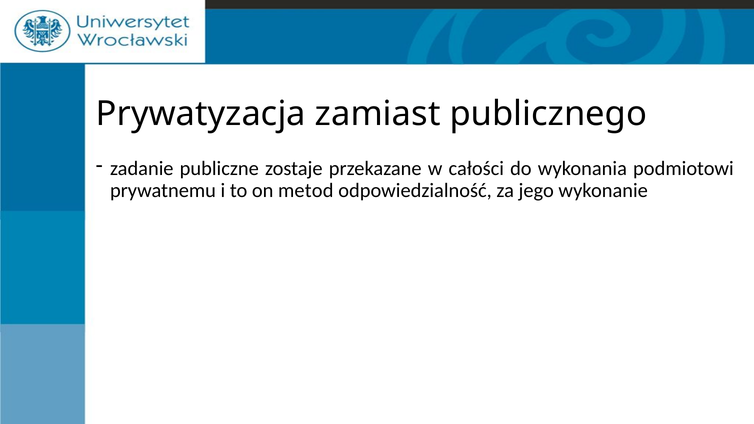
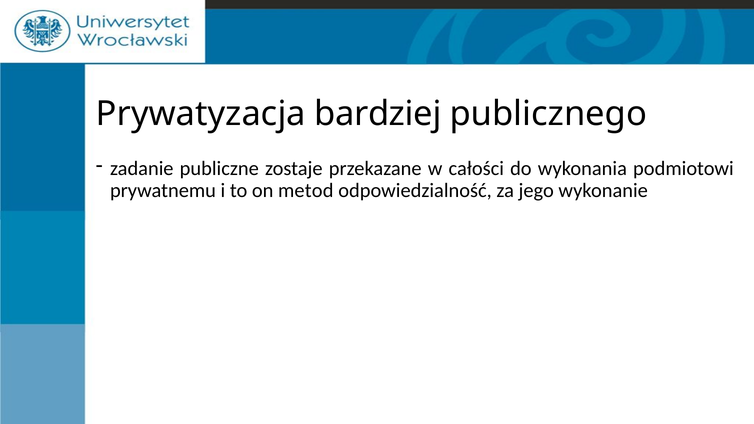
zamiast: zamiast -> bardziej (378, 114)
